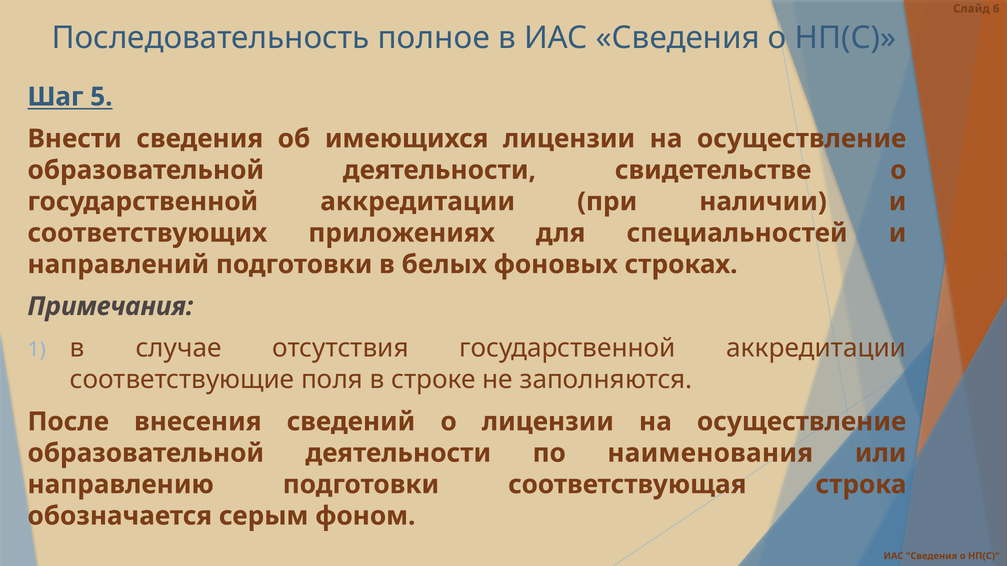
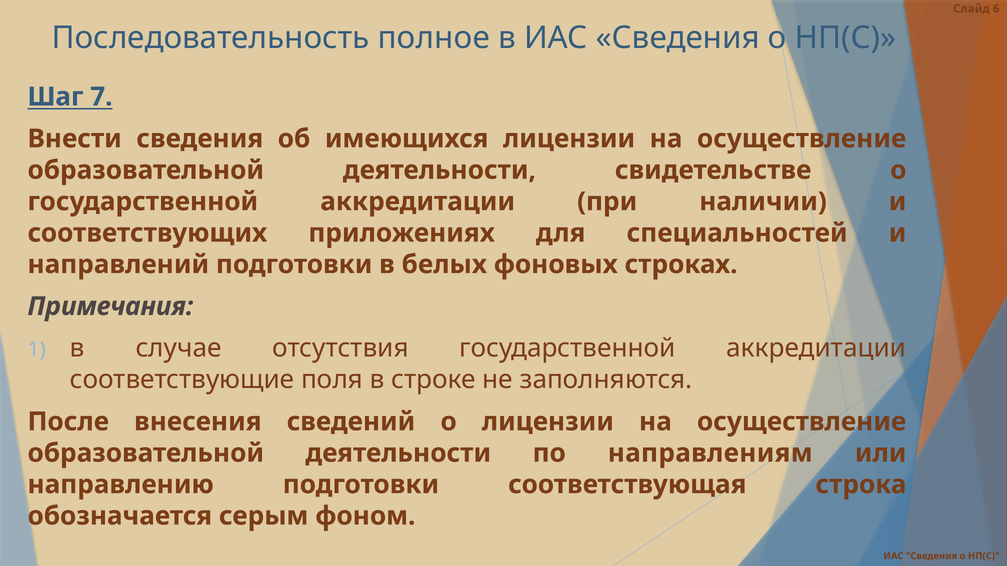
5: 5 -> 7 (101, 97)
наименования: наименования -> направлениям (710, 453)
